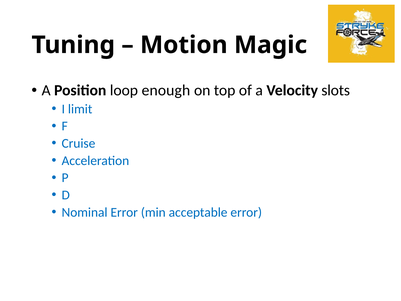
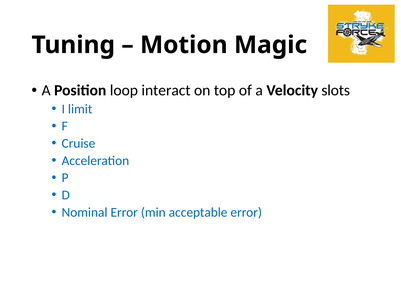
enough: enough -> interact (166, 90)
